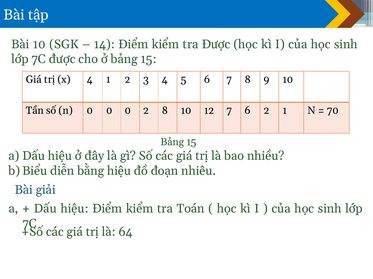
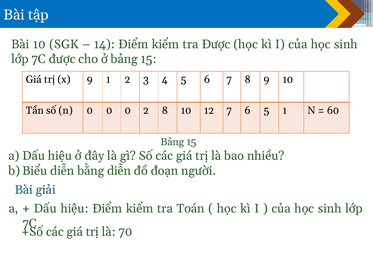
x 4: 4 -> 9 (90, 80)
6 2: 2 -> 5 (267, 111)
70: 70 -> 60 (333, 111)
bằng hiệu: hiệu -> diễn (119, 171)
nhiêu: nhiêu -> người (199, 171)
64: 64 -> 70 (126, 232)
